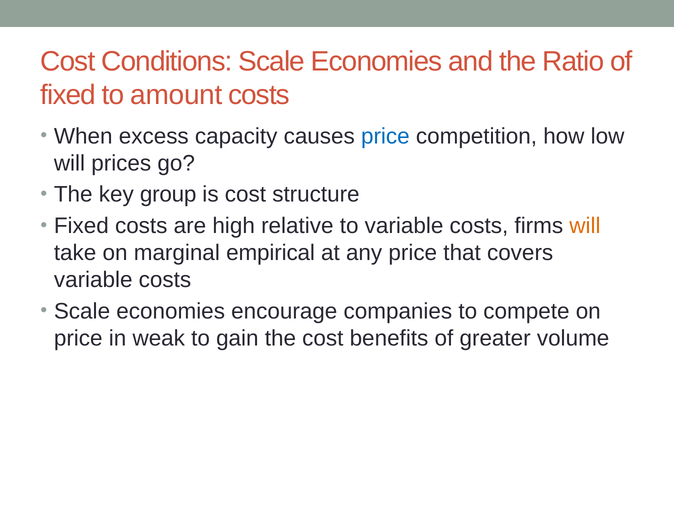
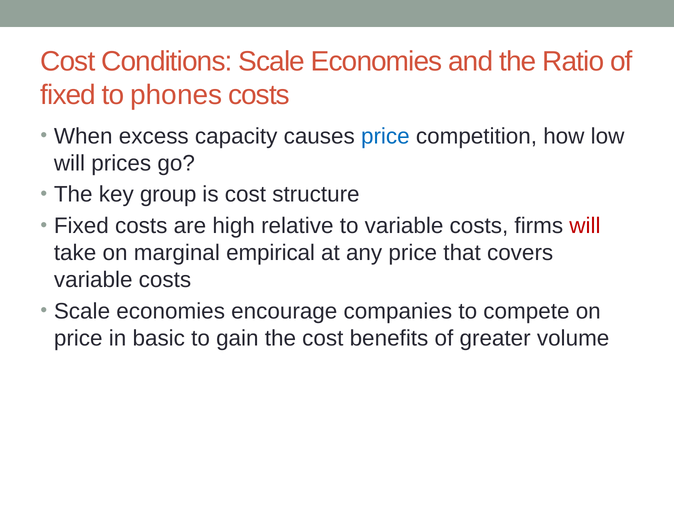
amount: amount -> phones (176, 95)
will colour: orange -> red (585, 226)
weak: weak -> basic (159, 339)
